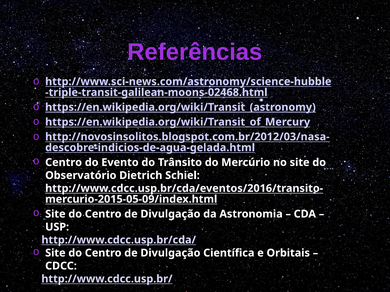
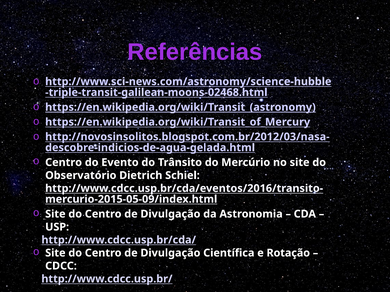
Orbitais: Orbitais -> Rotação (288, 253)
